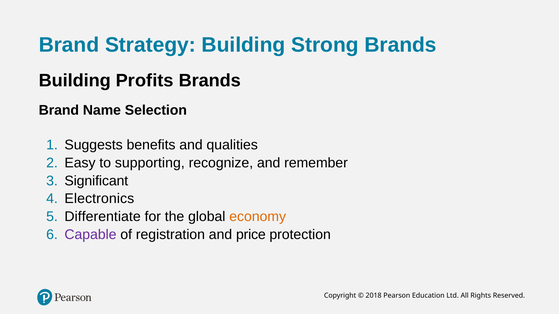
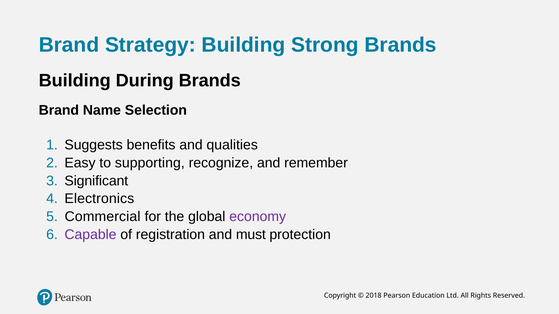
Profits: Profits -> During (145, 81)
Differentiate: Differentiate -> Commercial (103, 217)
economy colour: orange -> purple (258, 217)
price: price -> must (251, 235)
